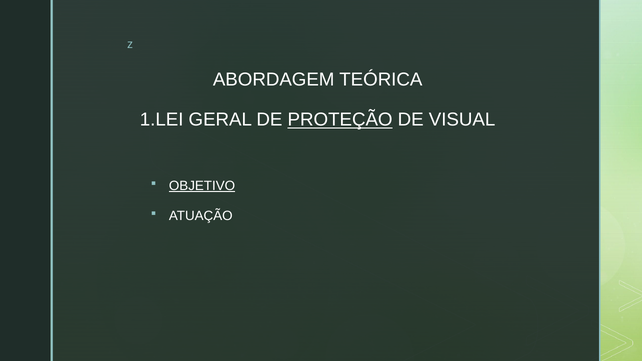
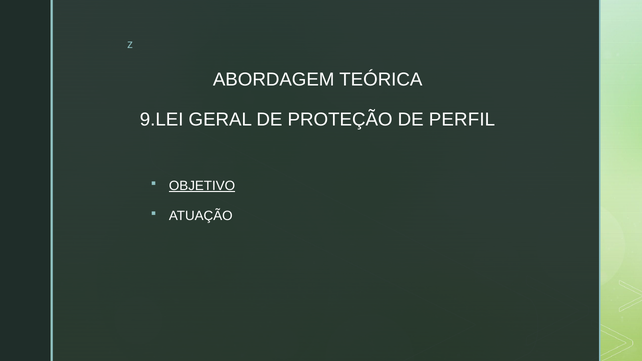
1.LEI: 1.LEI -> 9.LEI (162, 120)
PROTEÇÃO underline: present -> none (340, 120)
VISUAL: VISUAL -> PERFIL (462, 120)
